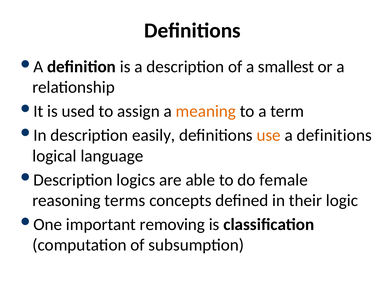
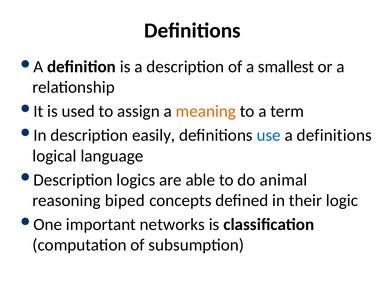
use colour: orange -> blue (269, 135)
female: female -> animal (284, 180)
terms: terms -> biped (125, 200)
removing: removing -> networks (172, 224)
